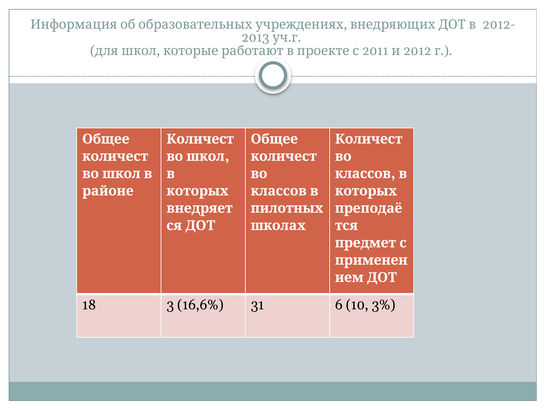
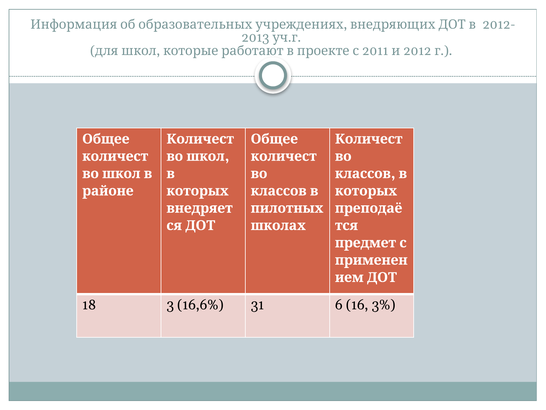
10: 10 -> 16 (357, 305)
